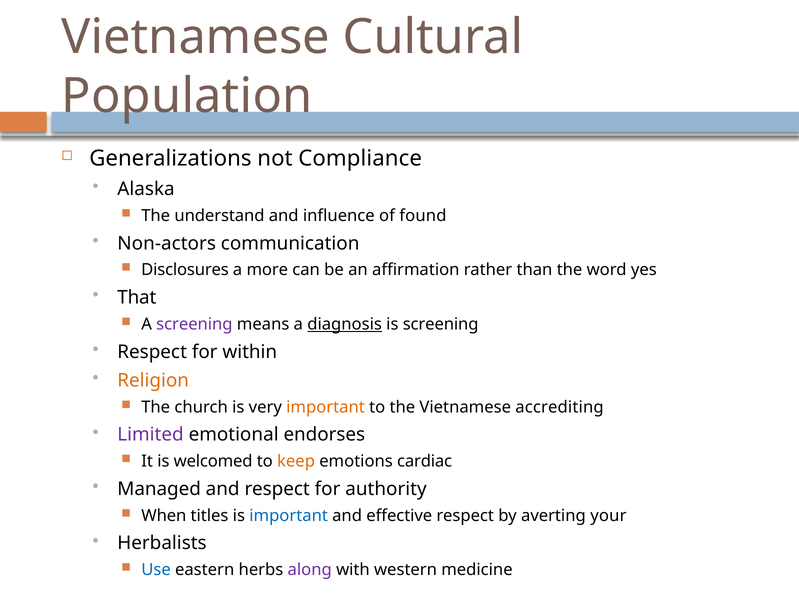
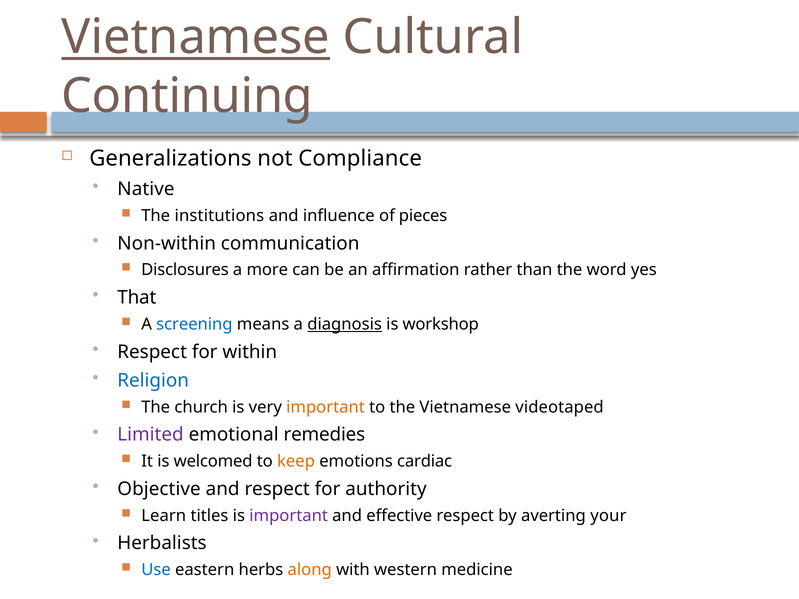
Vietnamese underline: none -> present (196, 37)
Population: Population -> Continuing (187, 96)
Alaska: Alaska -> Native (146, 189)
understand: understand -> institutions (219, 216)
found: found -> pieces (423, 216)
Non-actors: Non-actors -> Non-within (167, 243)
screening colour: purple -> blue (194, 324)
is screening: screening -> workshop (441, 324)
Religion colour: orange -> blue (153, 381)
accrediting: accrediting -> videotaped (560, 407)
endorses: endorses -> remedies (324, 435)
Managed: Managed -> Objective (159, 489)
When: When -> Learn (164, 516)
important colour: blue -> purple (289, 516)
along colour: purple -> orange (310, 570)
